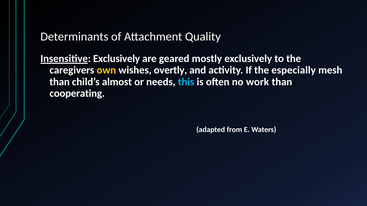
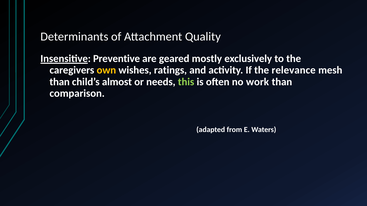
Insensitive Exclusively: Exclusively -> Preventive (117, 59)
overtly: overtly -> ratings (170, 70)
especially: especially -> relevance (294, 70)
this colour: light blue -> light green (186, 82)
cooperating: cooperating -> comparison (77, 93)
